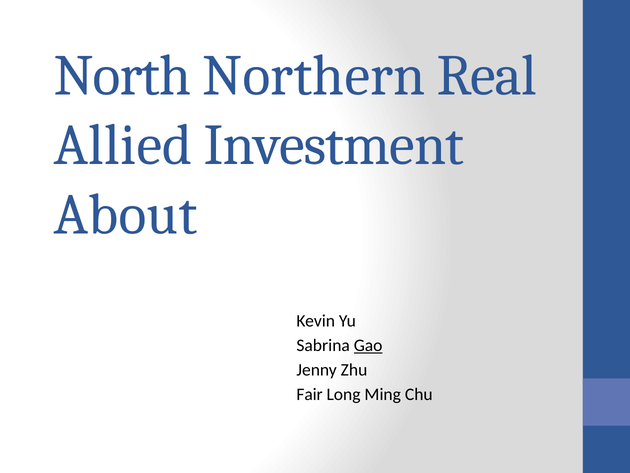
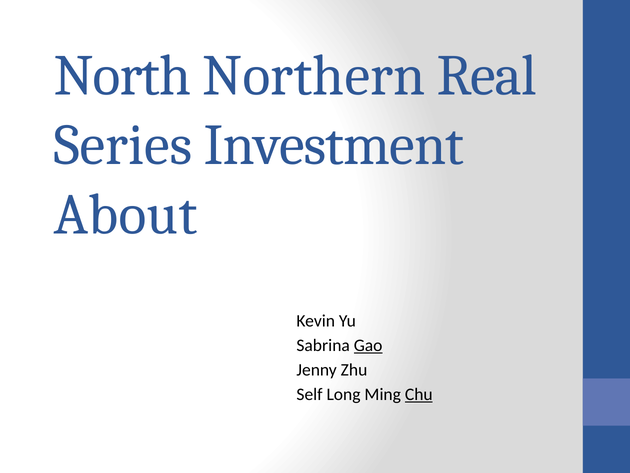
Allied: Allied -> Series (123, 145)
Fair: Fair -> Self (310, 394)
Chu underline: none -> present (419, 394)
